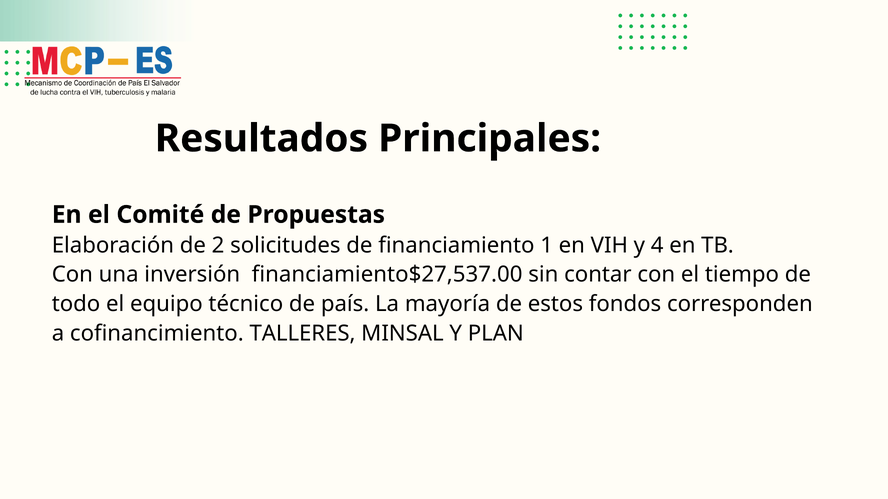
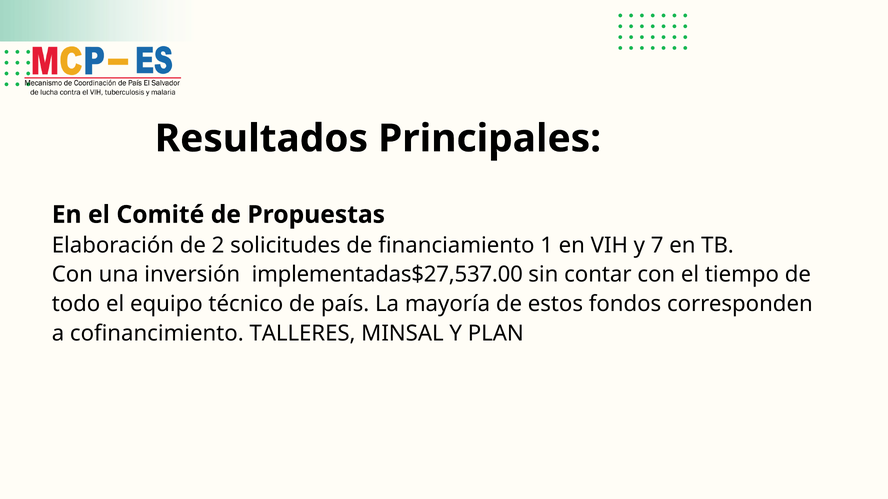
4: 4 -> 7 (657, 246)
financiamiento$27,537.00: financiamiento$27,537.00 -> implementadas$27,537.00 (387, 275)
